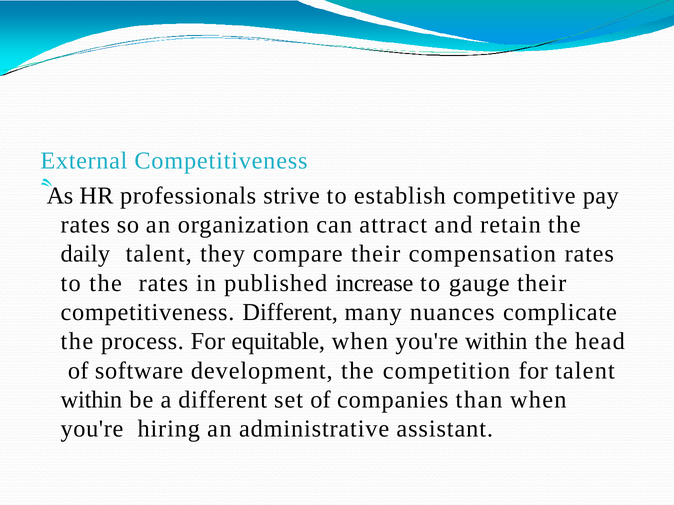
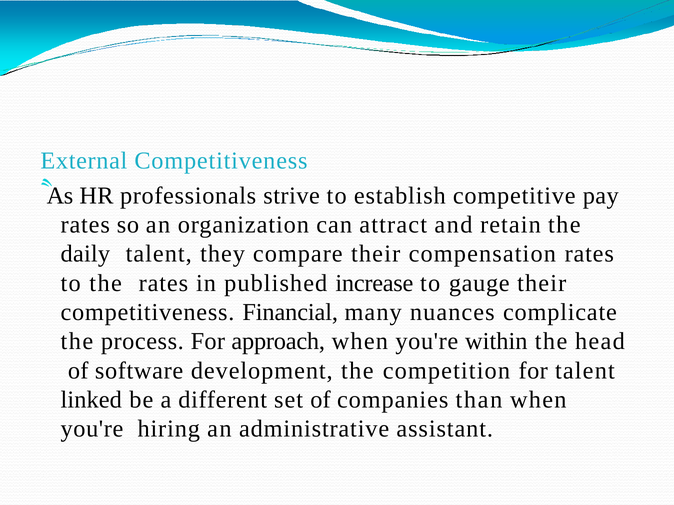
competitiveness Different: Different -> Financial (290, 313)
equitable: equitable -> approach (278, 342)
within: within -> linked (91, 400)
